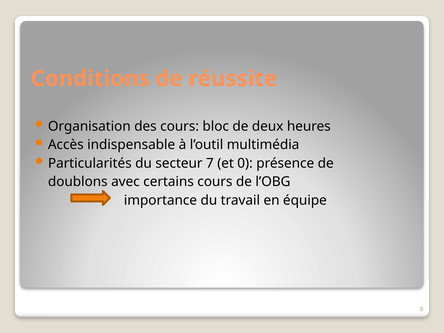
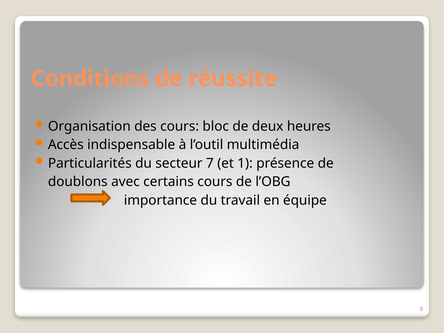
0: 0 -> 1 (245, 163)
